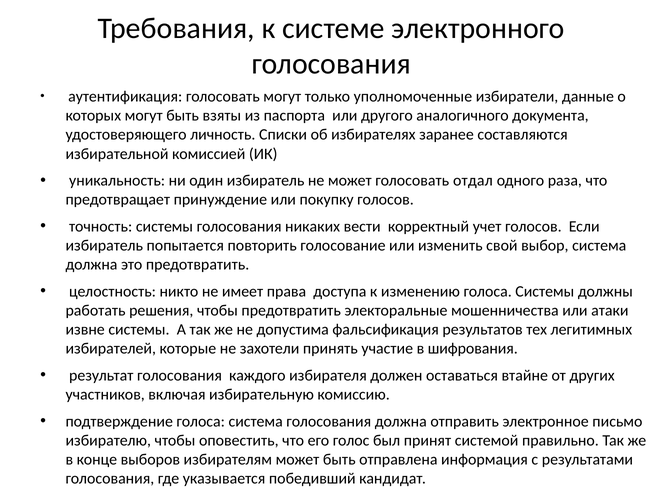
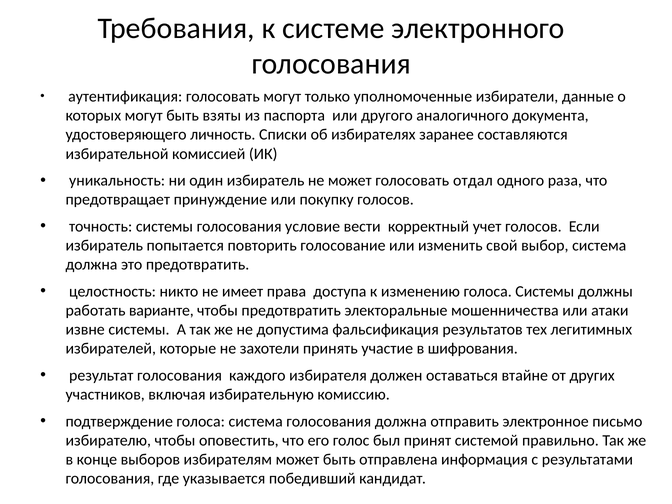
никаких: никаких -> условие (313, 227)
решения: решения -> варианте (161, 311)
